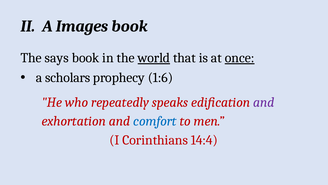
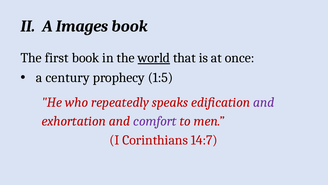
says: says -> first (57, 58)
once underline: present -> none (240, 58)
scholars: scholars -> century (68, 78)
1:6: 1:6 -> 1:5 (160, 78)
comfort colour: blue -> purple (155, 121)
14:4: 14:4 -> 14:7 (204, 140)
